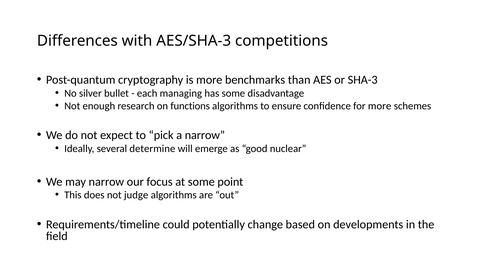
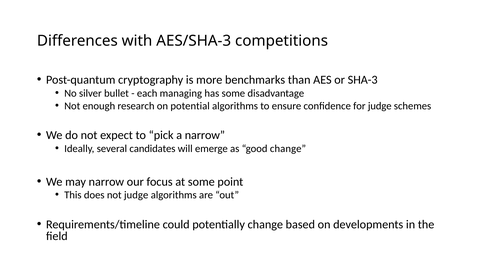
functions: functions -> potential (190, 106)
for more: more -> judge (380, 106)
determine: determine -> candidates (152, 148)
good nuclear: nuclear -> change (288, 148)
